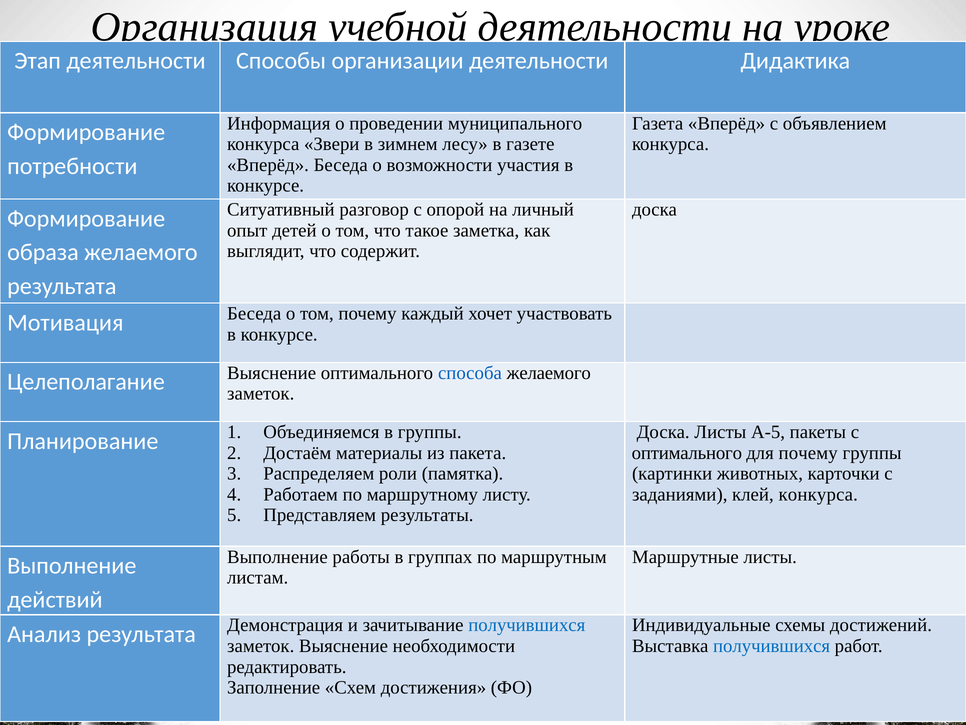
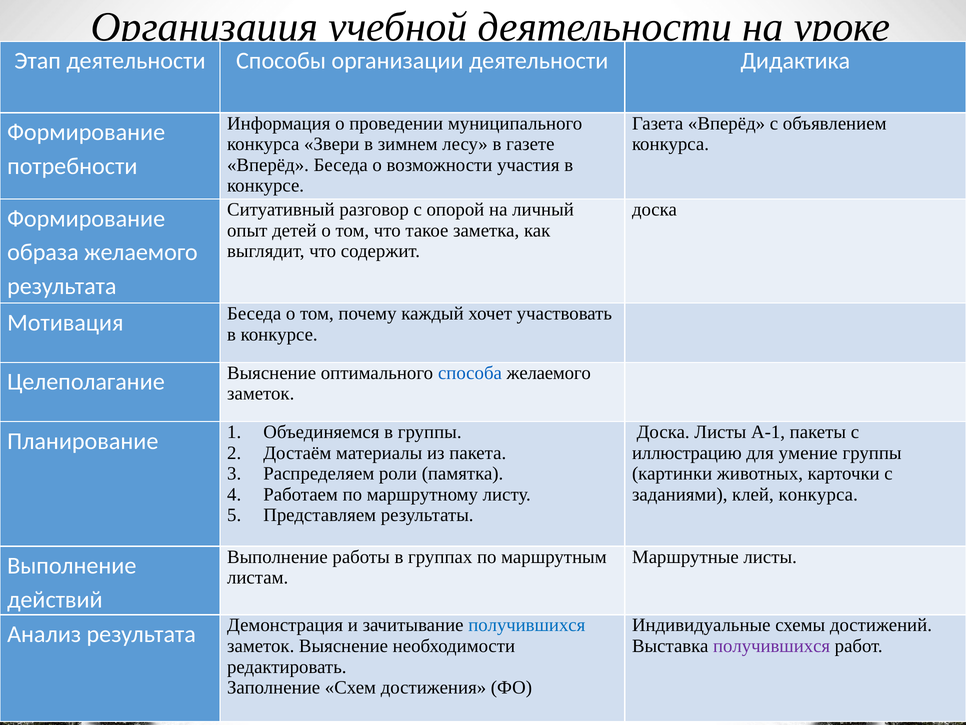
А-5: А-5 -> А-1 (768, 432)
оптимального: оптимального -> иллюстрацию (687, 453)
для почему: почему -> умение (808, 453)
получившихся colour: blue -> purple (772, 646)
